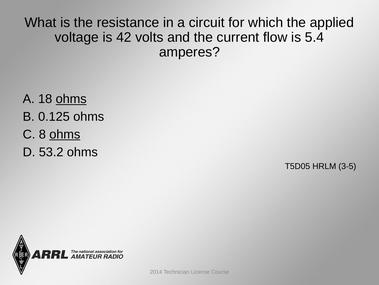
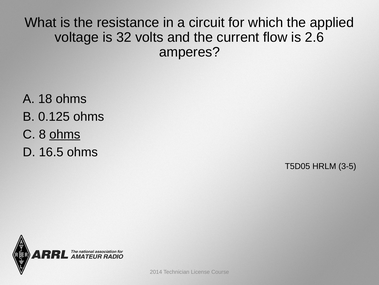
42: 42 -> 32 (124, 37)
5.4: 5.4 -> 2.6 (314, 37)
ohms underline: present -> none (71, 99)
53.2: 53.2 -> 16.5 (51, 152)
